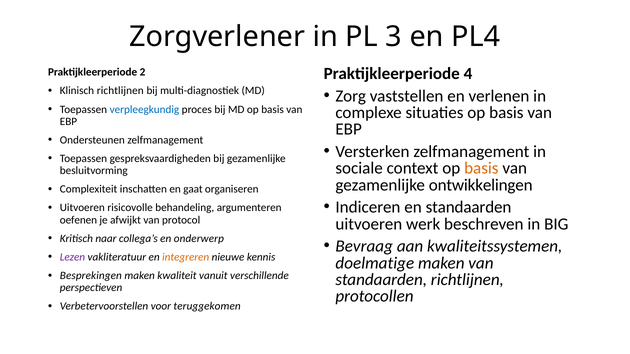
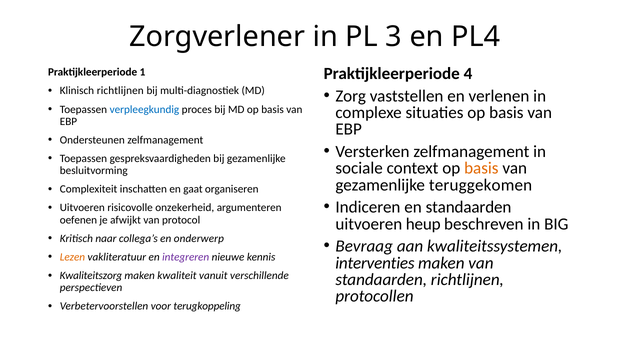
2: 2 -> 1 (143, 72)
ontwikkelingen: ontwikkelingen -> teruggekomen (481, 185)
behandeling: behandeling -> onzekerheid (185, 208)
werk: werk -> heup (423, 224)
Lezen colour: purple -> orange (72, 257)
integreren colour: orange -> purple (186, 257)
doelmatige: doelmatige -> interventies (375, 263)
Besprekingen: Besprekingen -> Kwaliteitszorg (91, 276)
teruggekomen: teruggekomen -> terugkoppeling (207, 307)
